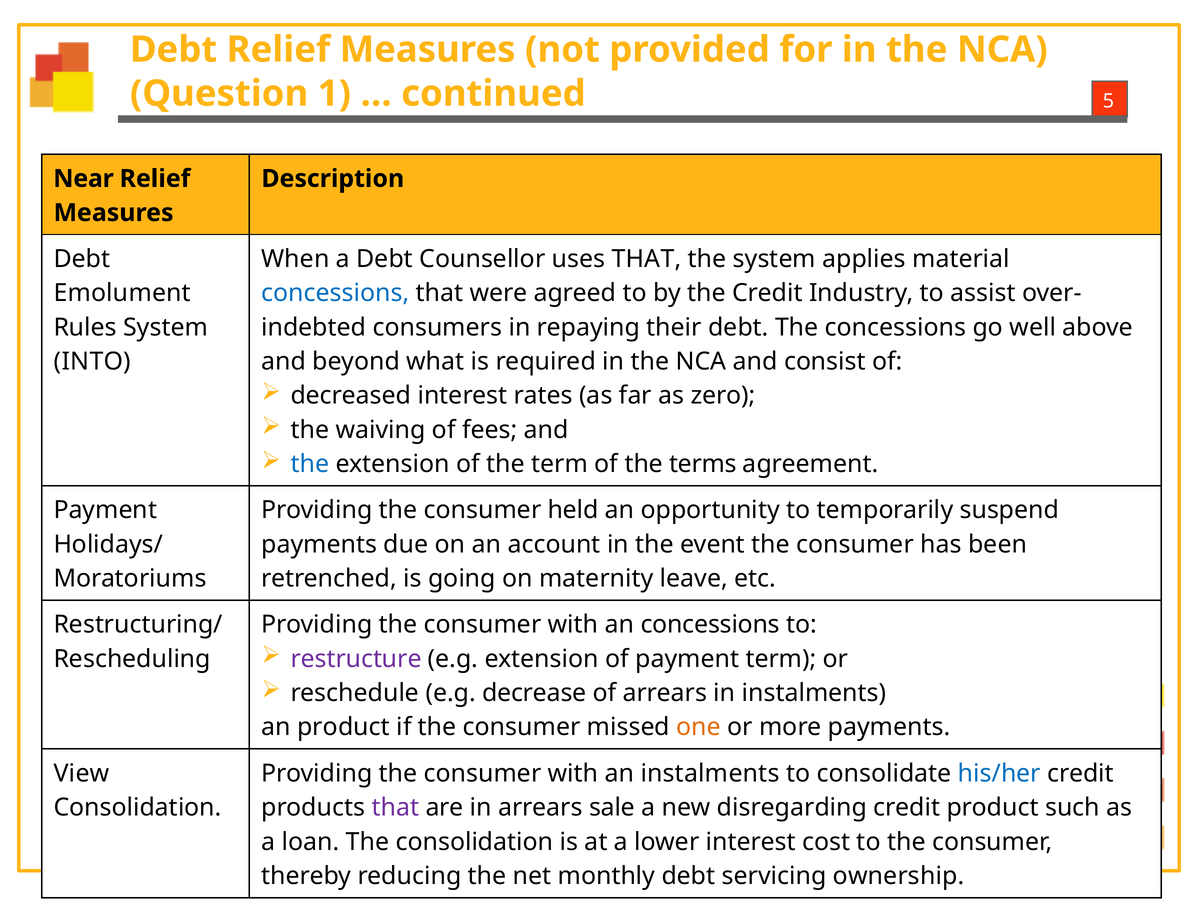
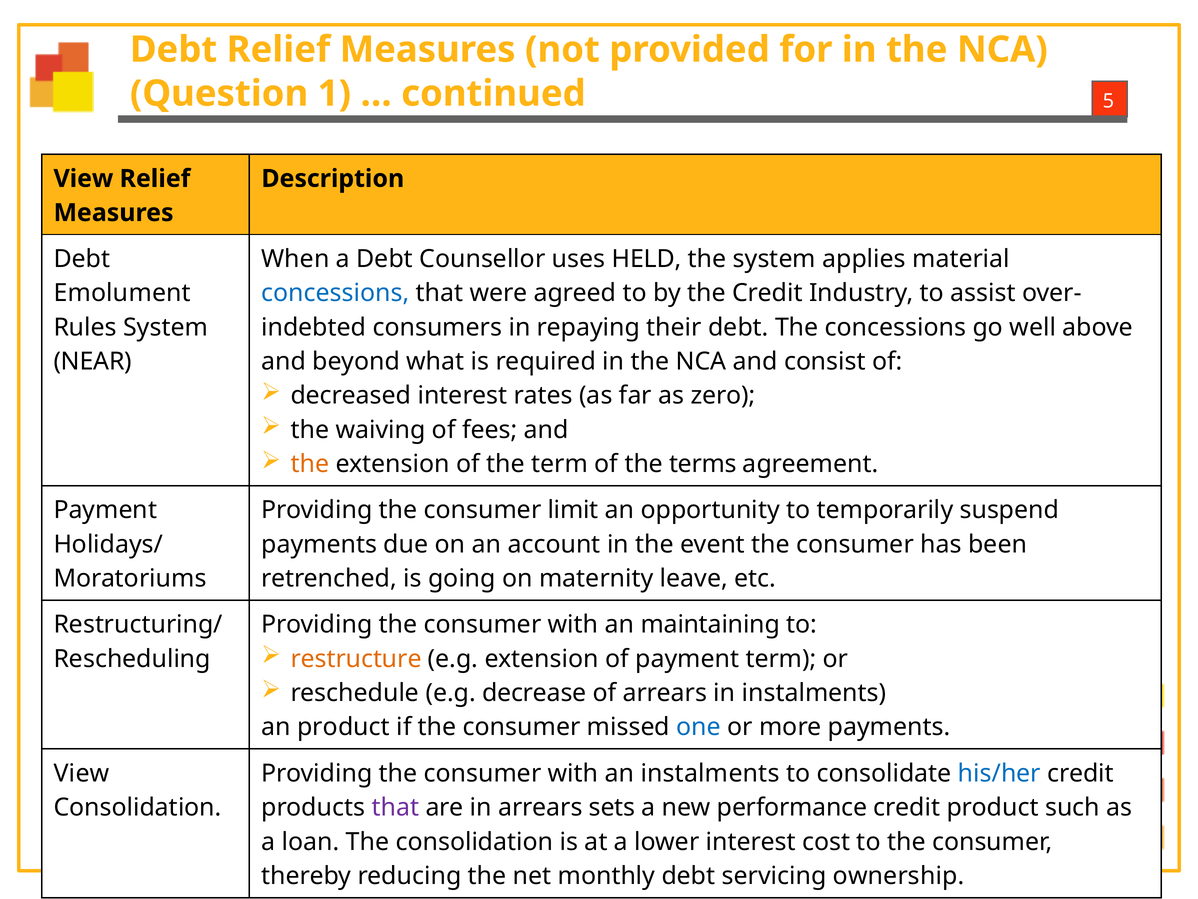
Near: Near -> View (83, 179)
uses THAT: THAT -> HELD (647, 259)
INTO: INTO -> NEAR (93, 361)
the colour: blue -> orange (310, 464)
held: held -> limit (573, 510)
an concessions: concessions -> maintaining (710, 624)
restructure colour: purple -> orange (356, 659)
one colour: orange -> blue (699, 727)
sale: sale -> sets (612, 807)
disregarding: disregarding -> performance (792, 807)
